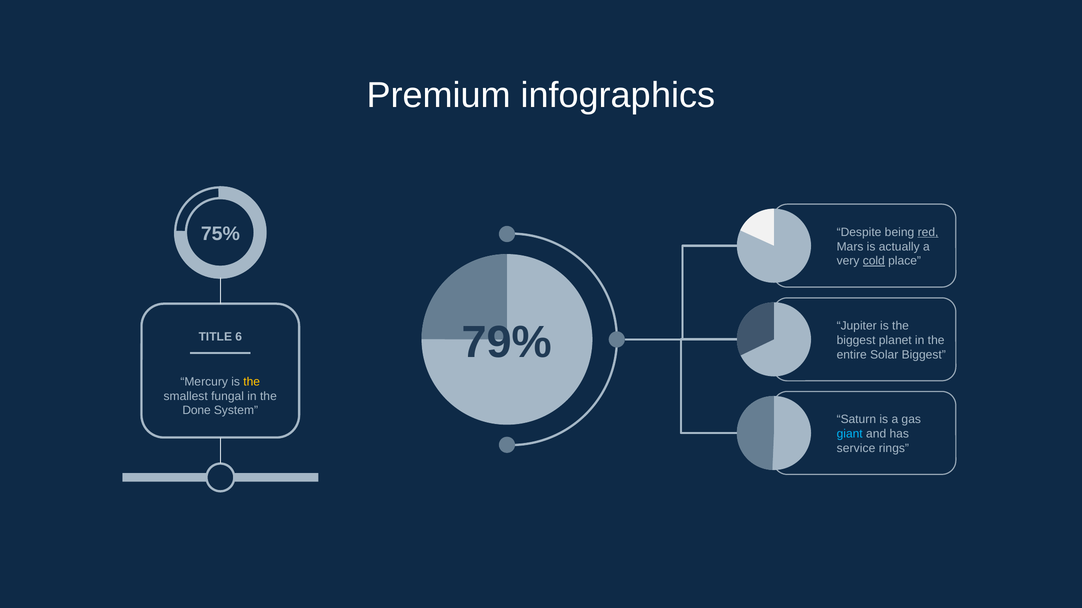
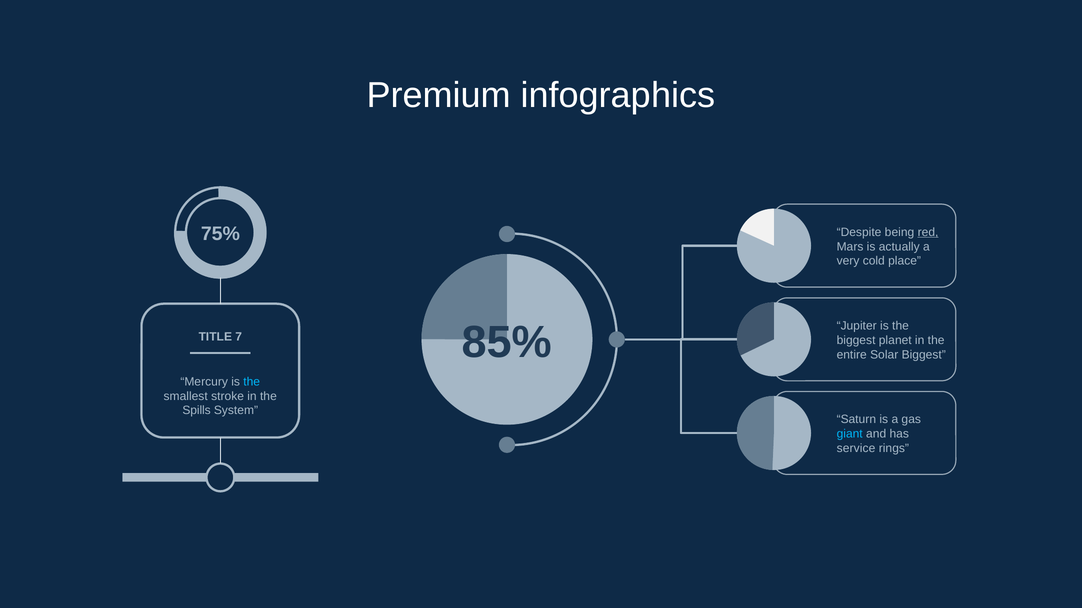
cold underline: present -> none (874, 261)
79%: 79% -> 85% (507, 343)
6: 6 -> 7 (239, 337)
the colour: yellow -> light blue (252, 382)
fungal: fungal -> stroke (228, 397)
Done: Done -> Spills (197, 411)
